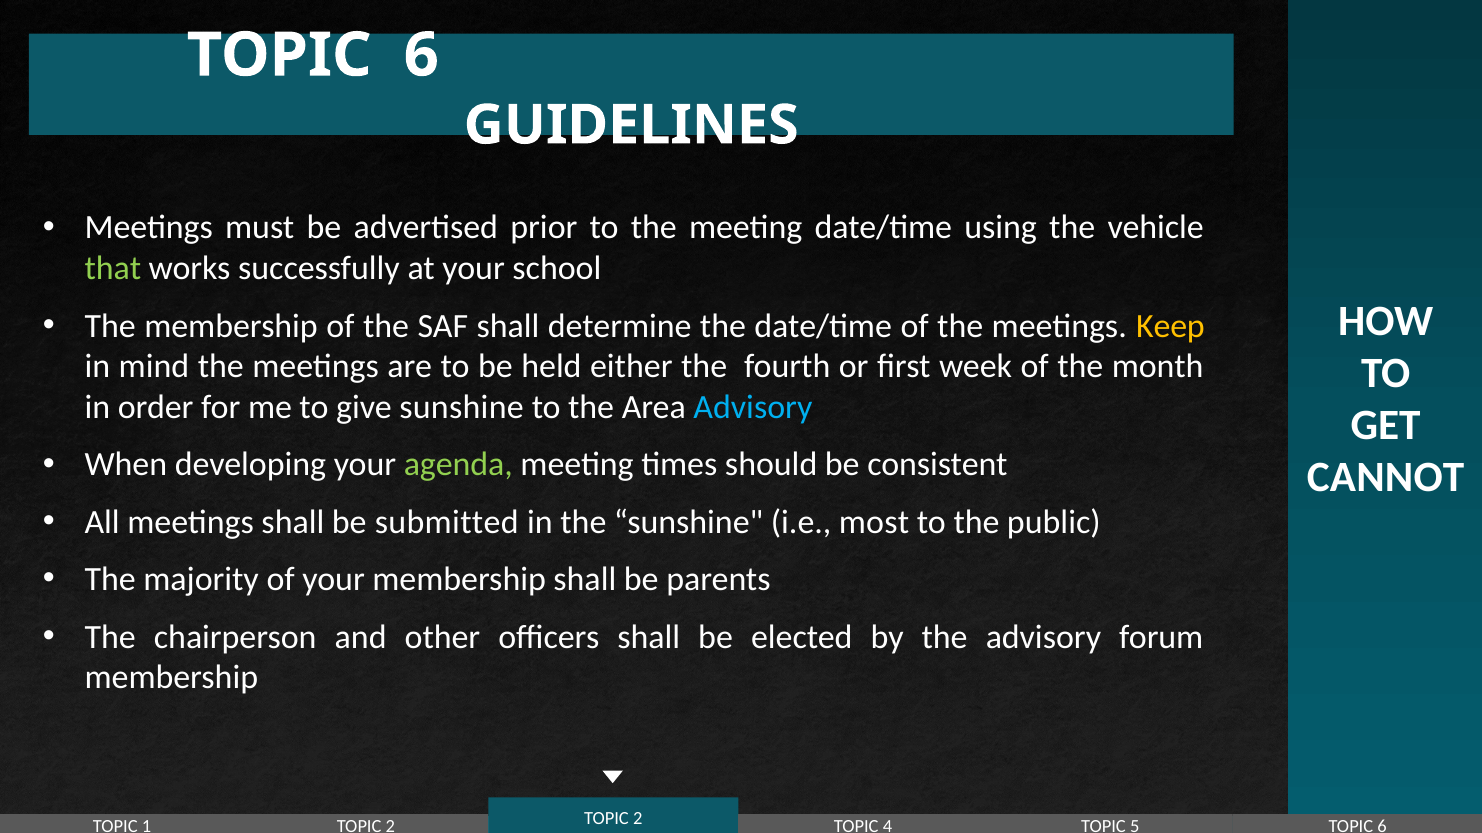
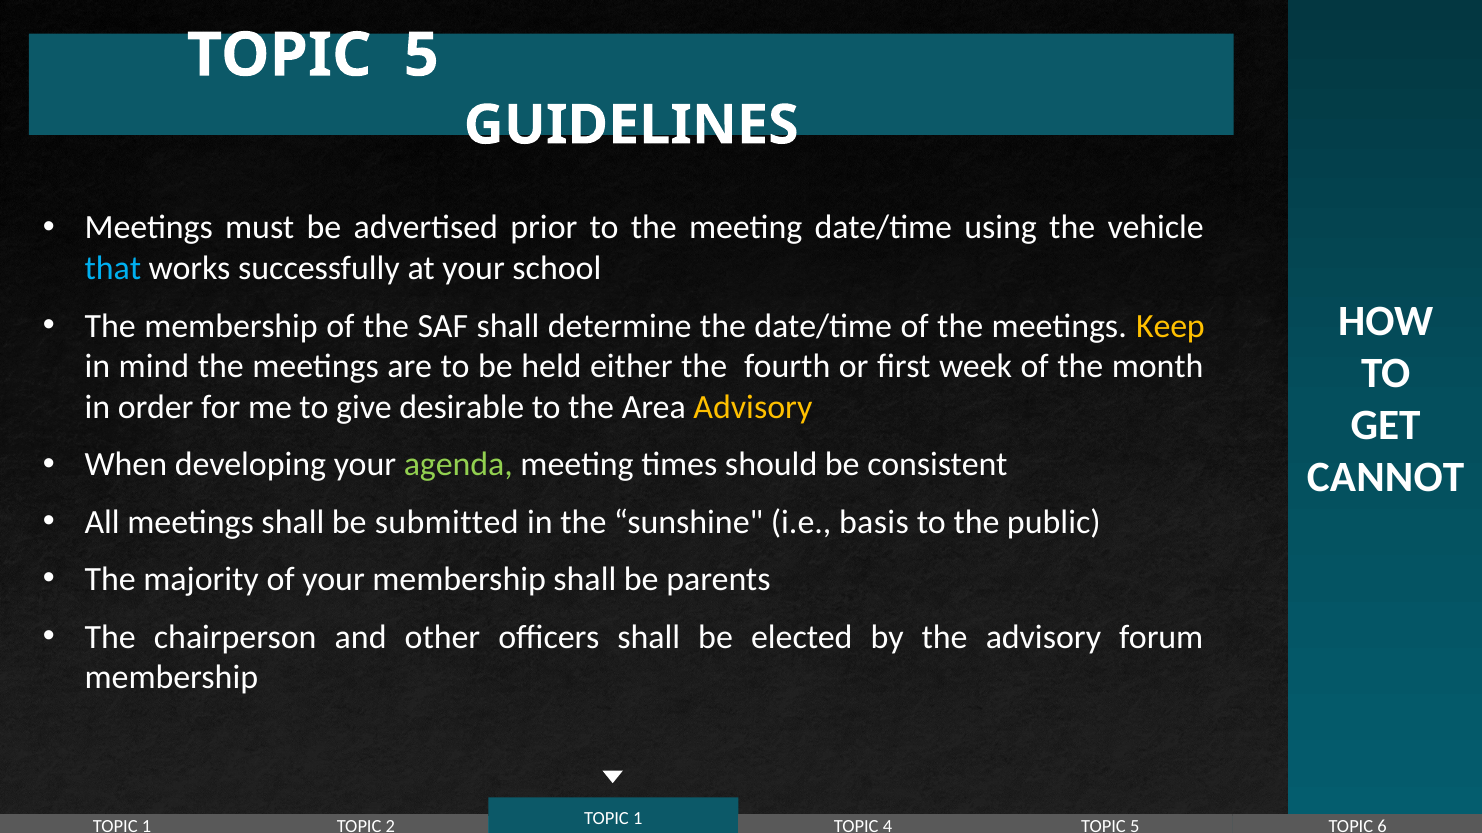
6: 6 -> 5 (421, 55)
that colour: light green -> light blue (113, 269)
give sunshine: sunshine -> desirable (462, 408)
Advisory colour: light blue -> yellow (753, 408)
most: most -> basis (874, 522)
2: 2 -> 1 (638, 819)
